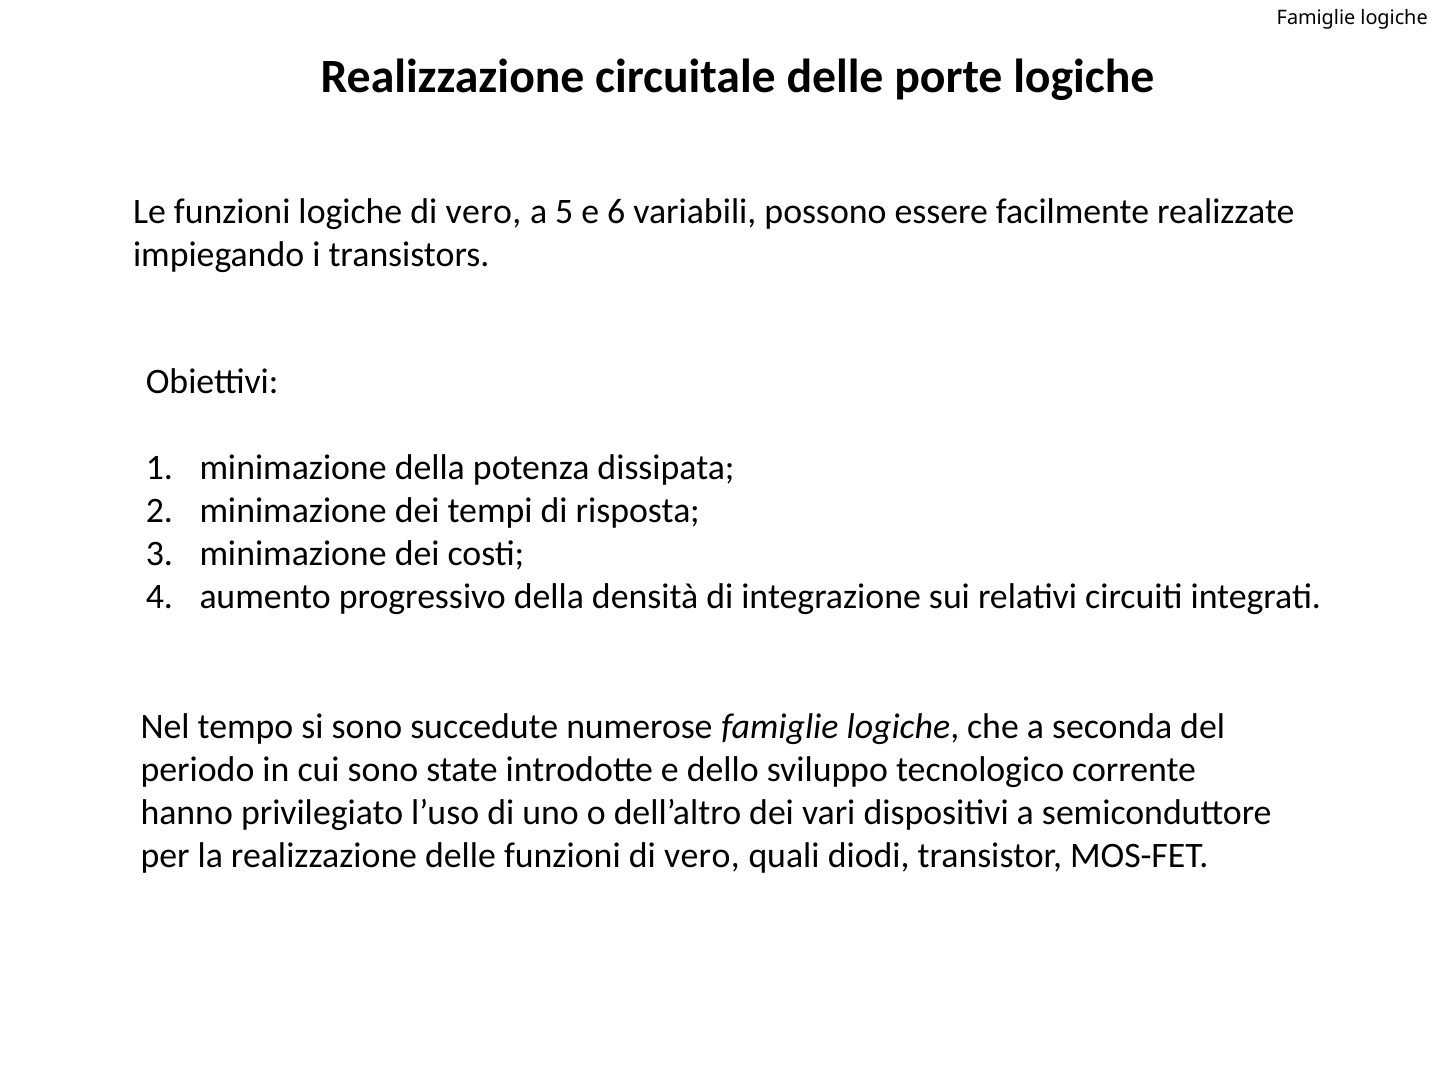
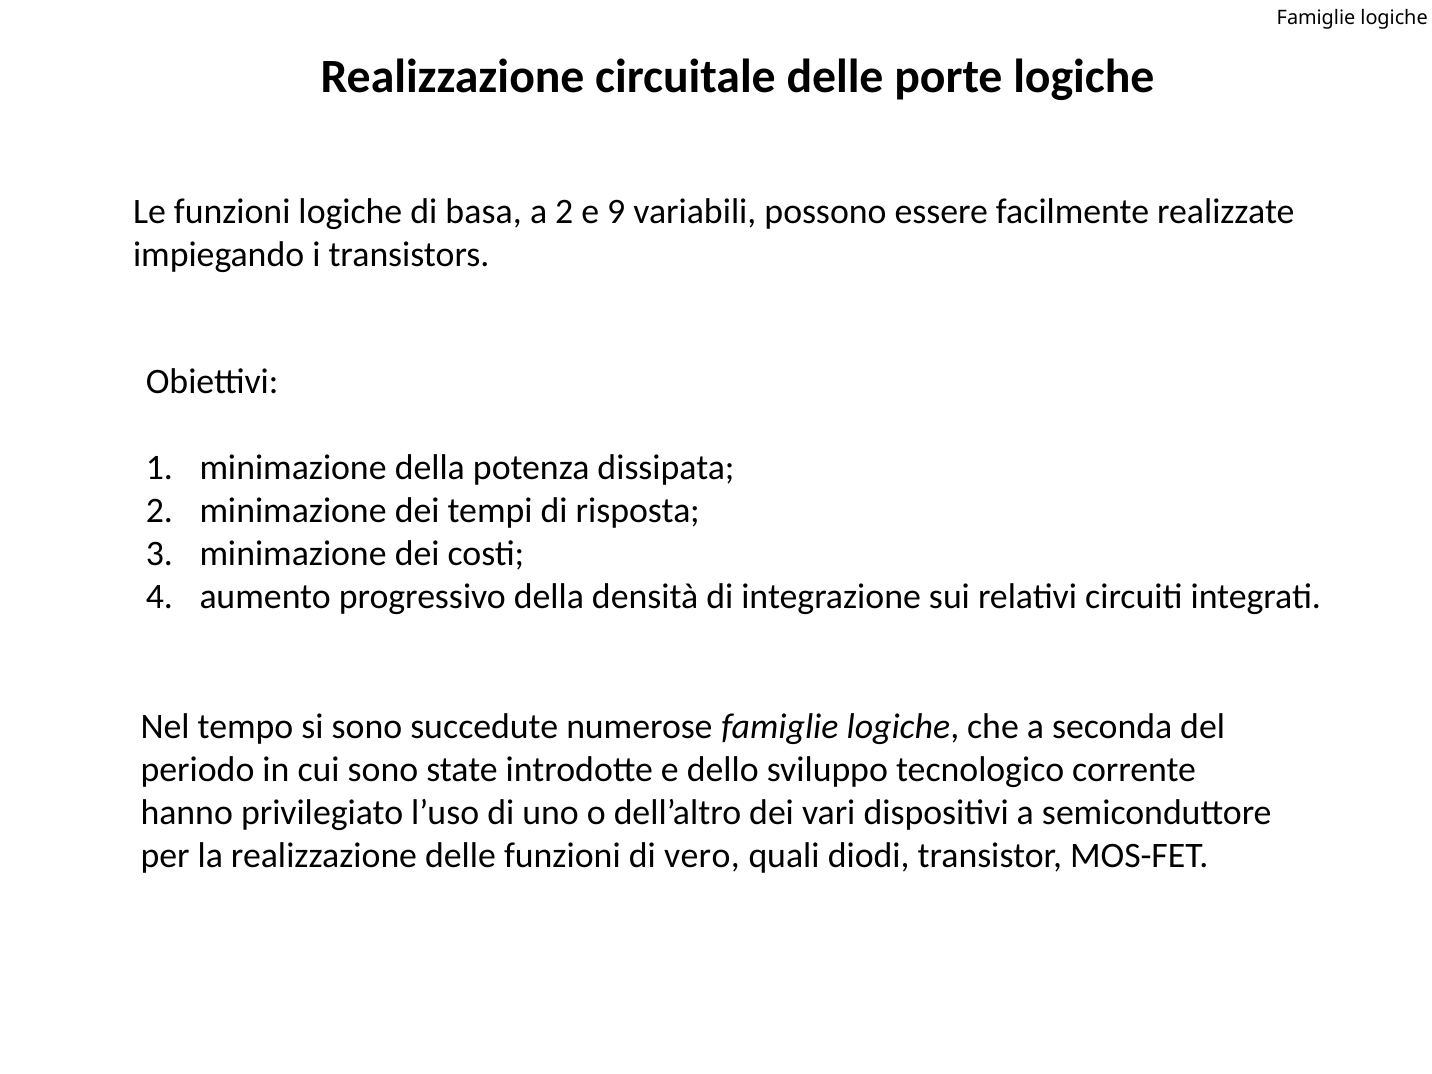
logiche di vero: vero -> basa (484, 212)
a 5: 5 -> 2 (564, 212)
6: 6 -> 9 (616, 212)
